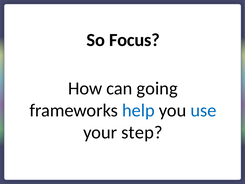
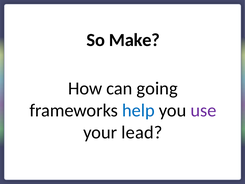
Focus: Focus -> Make (134, 40)
use colour: blue -> purple (203, 110)
step: step -> lead (142, 132)
